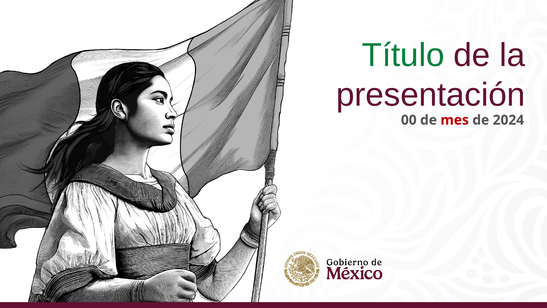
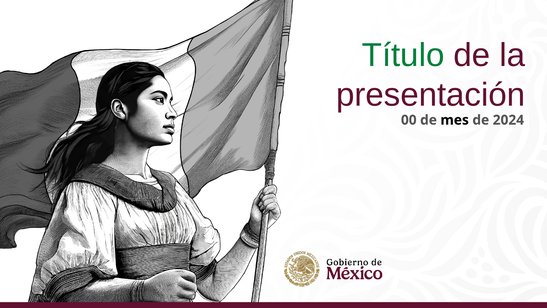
mes colour: red -> black (455, 120)
